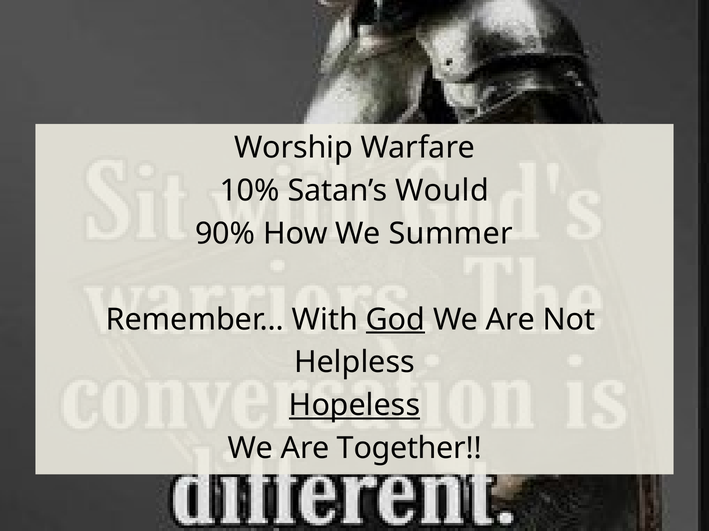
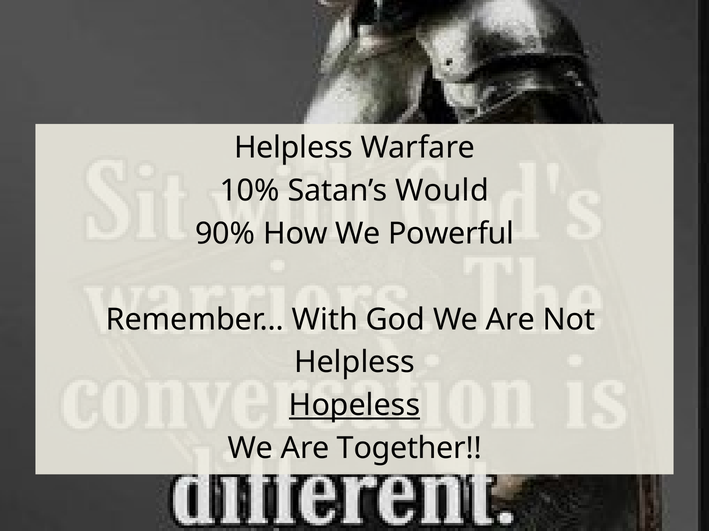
Worship: Worship -> Helpless (294, 148)
Summer: Summer -> Powerful (451, 234)
God underline: present -> none (395, 320)
